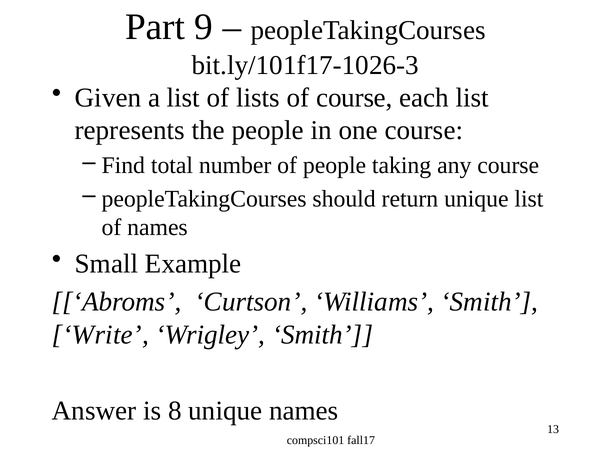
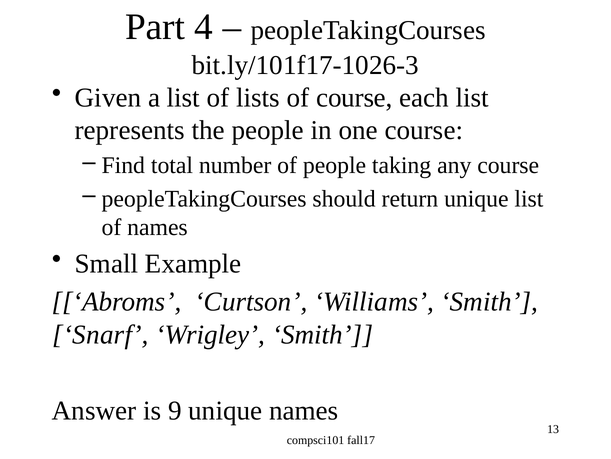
9: 9 -> 4 (204, 27)
Write: Write -> Snarf (100, 334)
8: 8 -> 9 (175, 410)
